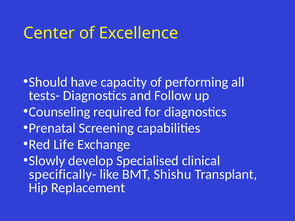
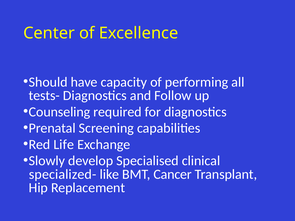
specifically-: specifically- -> specialized- (63, 174)
Shishu: Shishu -> Cancer (173, 174)
